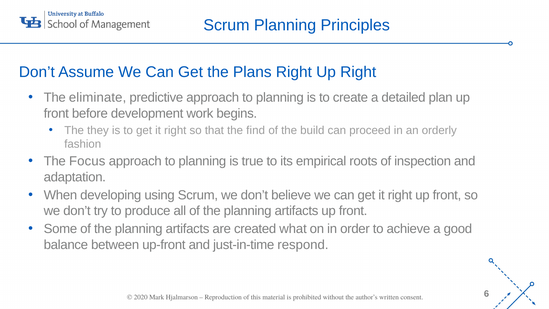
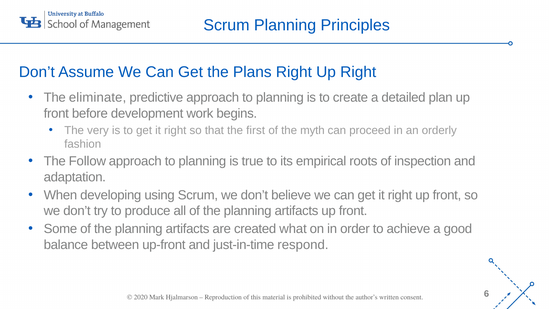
they: they -> very (98, 130)
find: find -> first (256, 130)
build: build -> myth (312, 130)
Focus: Focus -> Follow (87, 161)
